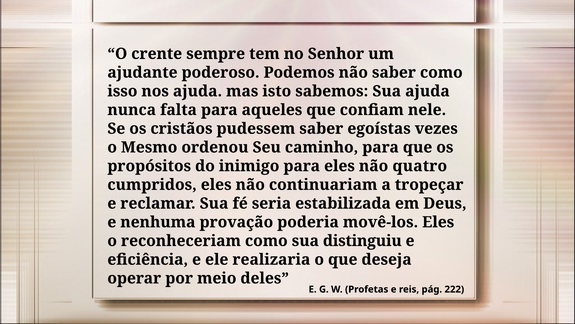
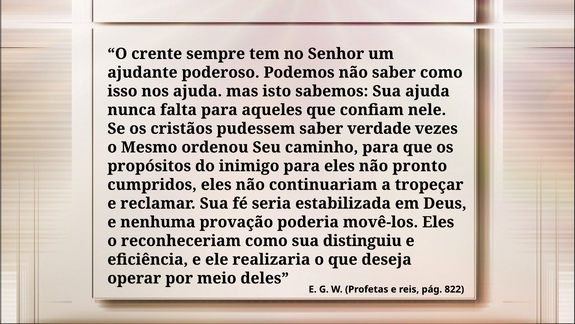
egoístas: egoístas -> verdade (379, 128)
quatro: quatro -> pronto (420, 166)
222: 222 -> 822 (454, 289)
